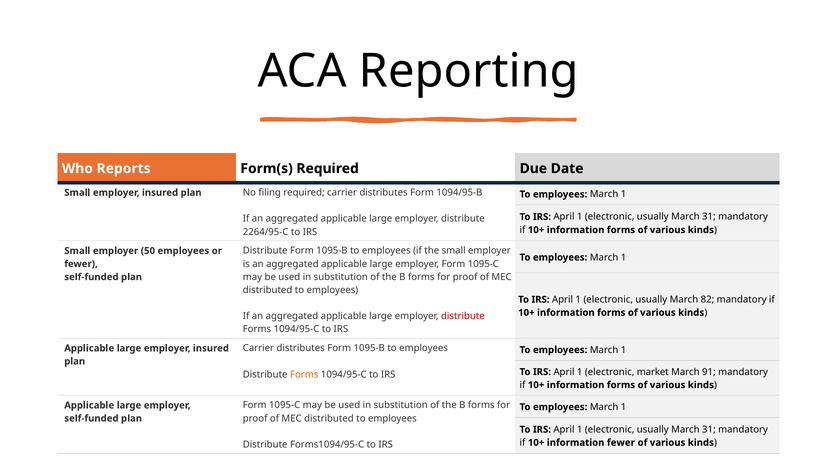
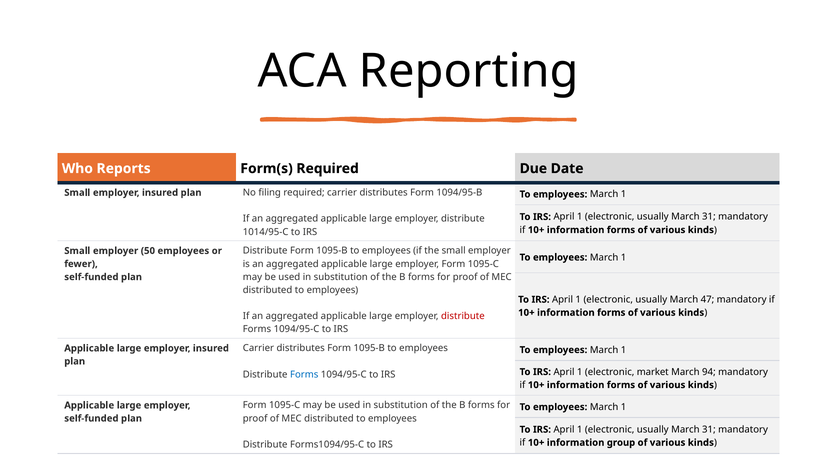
2264/95-C: 2264/95-C -> 1014/95-C (266, 232)
82: 82 -> 47 (707, 299)
91: 91 -> 94 (709, 372)
Forms colour: orange -> blue (304, 374)
information fewer: fewer -> group (621, 442)
